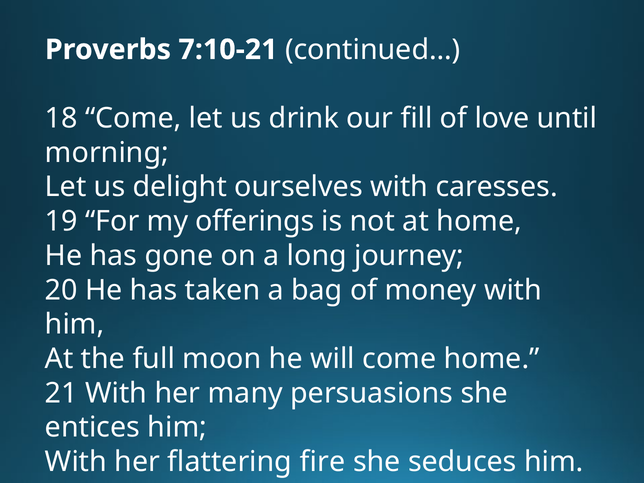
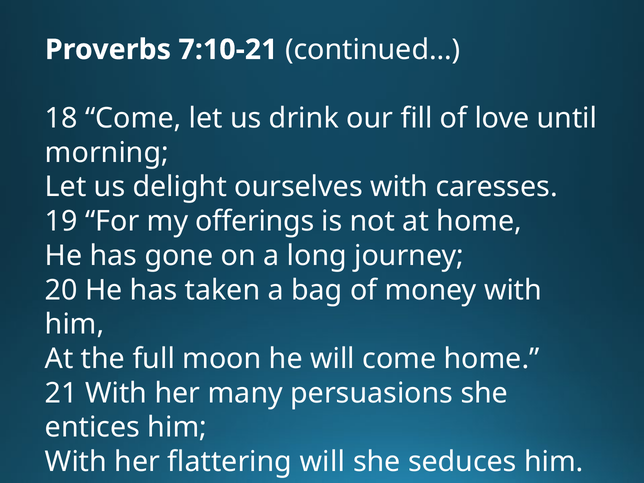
flattering fire: fire -> will (322, 462)
